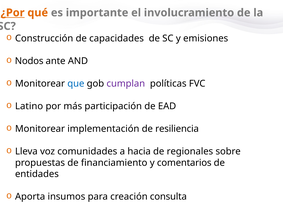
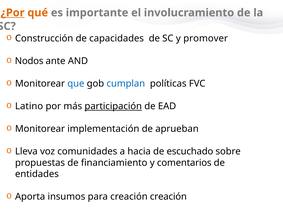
emisiones: emisiones -> promover (206, 38)
cumplan colour: purple -> blue (126, 84)
participación underline: none -> present (113, 106)
resiliencia: resiliencia -> aprueban (177, 129)
regionales: regionales -> escuchado (190, 152)
creación consulta: consulta -> creación (168, 197)
